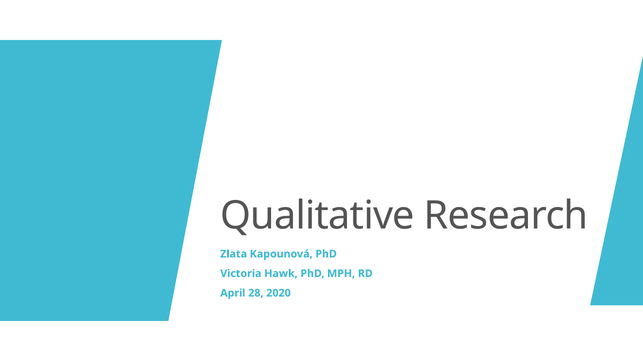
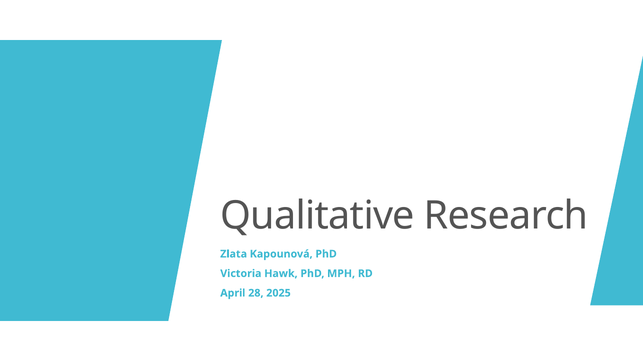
2020: 2020 -> 2025 (279, 294)
